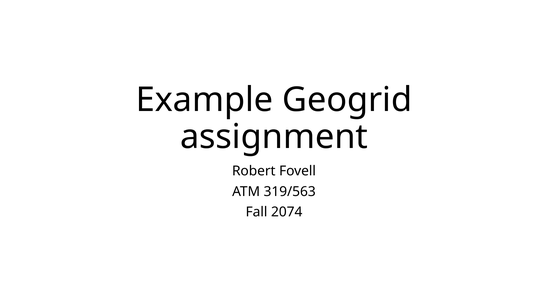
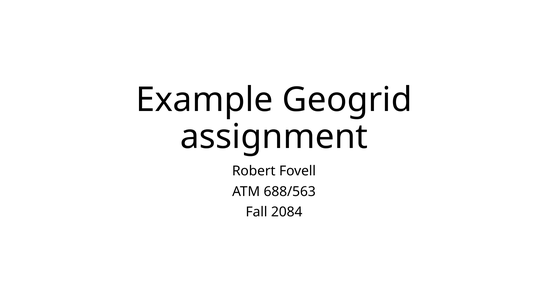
319/563: 319/563 -> 688/563 (290, 192)
2074: 2074 -> 2084 (287, 212)
